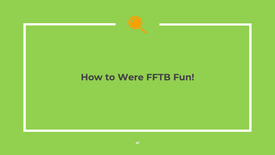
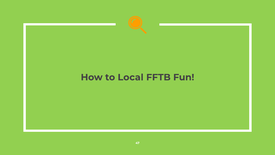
Were: Were -> Local (131, 77)
